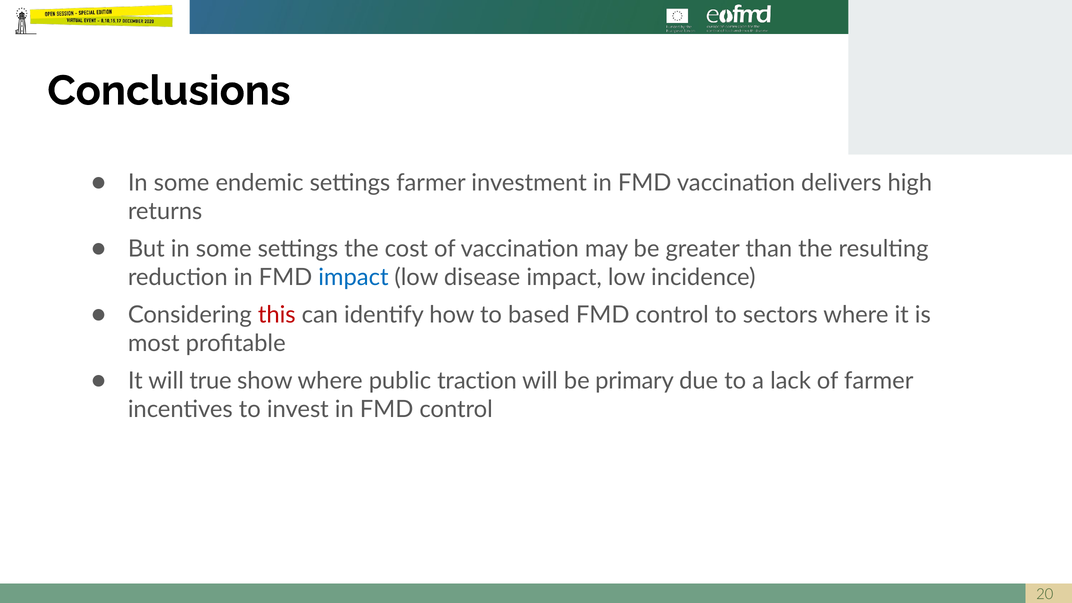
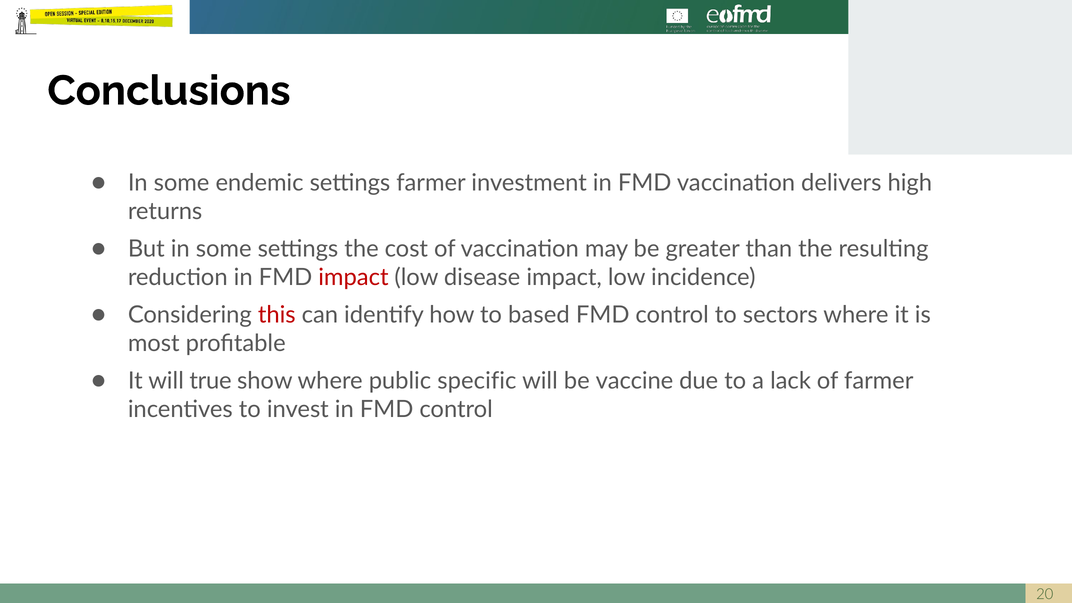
impact colour: blue -> red (353, 277)
traction: traction -> specific (477, 381)
primary: primary -> vaccine (634, 381)
